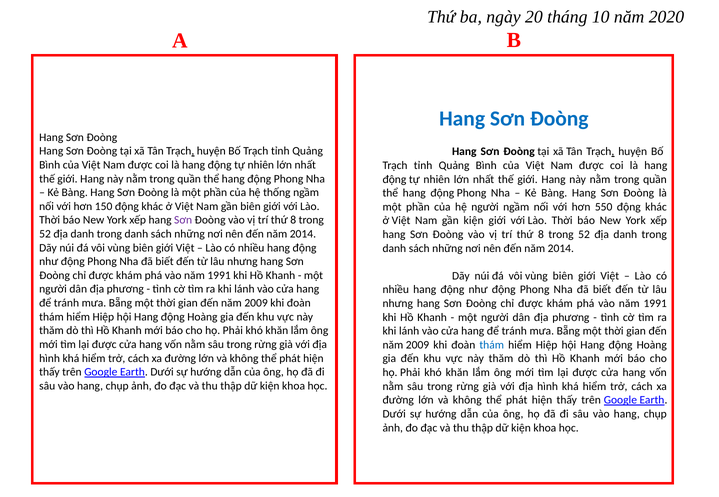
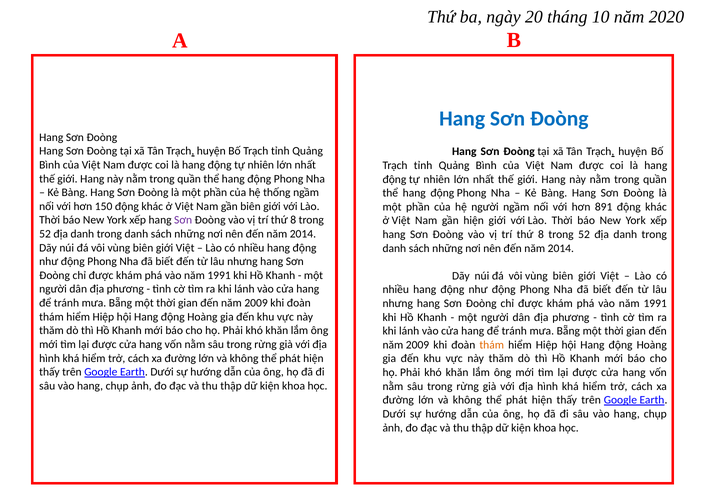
550: 550 -> 891 (604, 207)
gần kiện: kiện -> hiện (474, 221)
thám colour: blue -> orange (492, 345)
